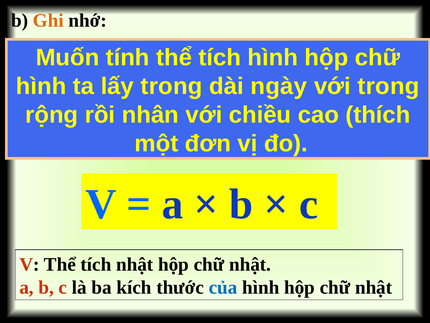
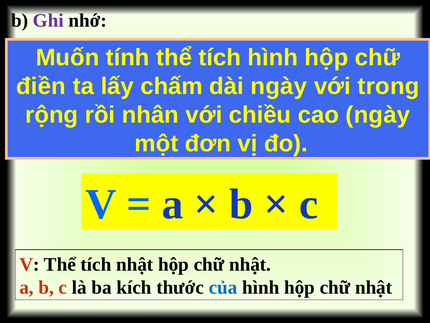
Ghi colour: orange -> purple (48, 20)
hình: hình -> điền (41, 86)
lấy trong: trong -> chấm (172, 86)
cao thích: thích -> ngày (378, 115)
